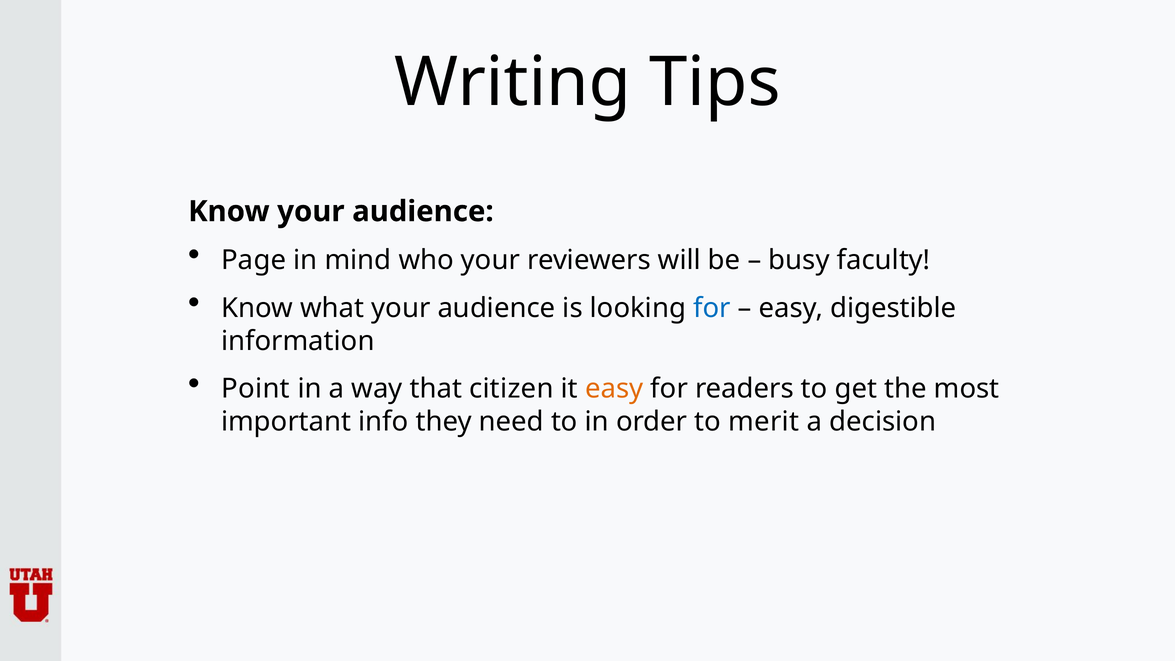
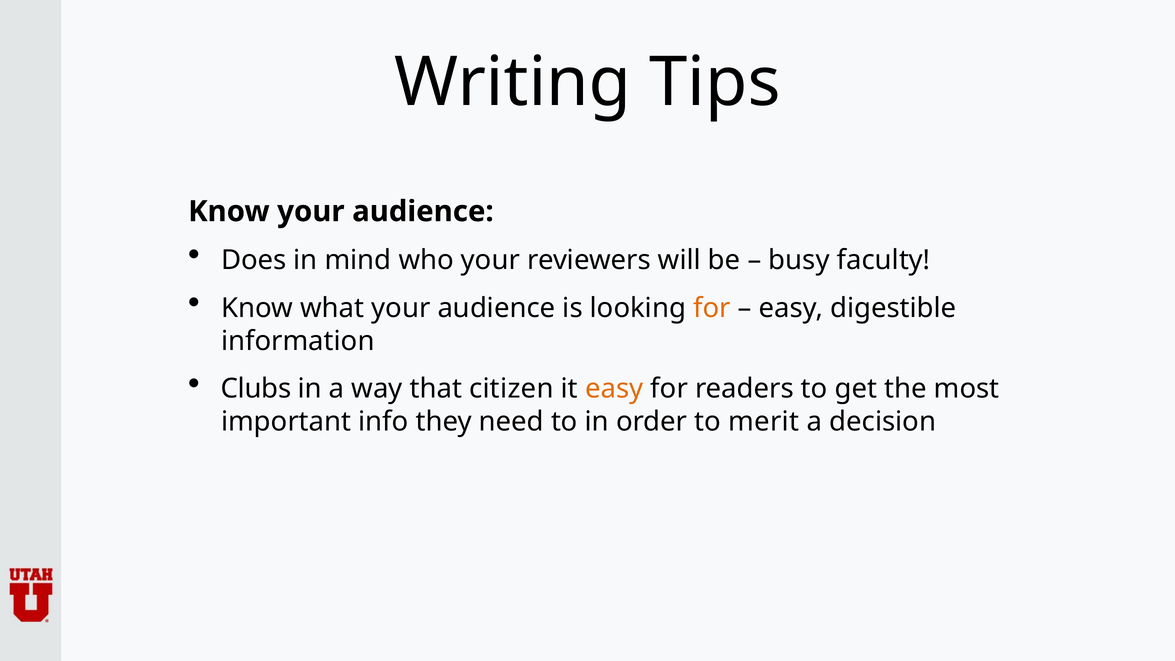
Page: Page -> Does (254, 260)
for colour: blue -> orange (712, 308)
Point: Point -> Clubs (256, 389)
